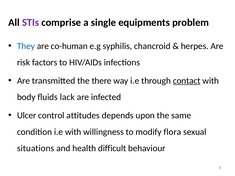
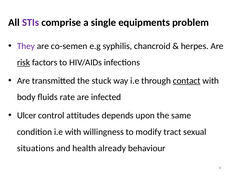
They colour: blue -> purple (26, 46)
co-human: co-human -> co-semen (69, 46)
risk underline: none -> present (24, 63)
there: there -> stuck (102, 81)
lack: lack -> rate (67, 97)
flora: flora -> tract (172, 132)
difficult: difficult -> already (112, 148)
